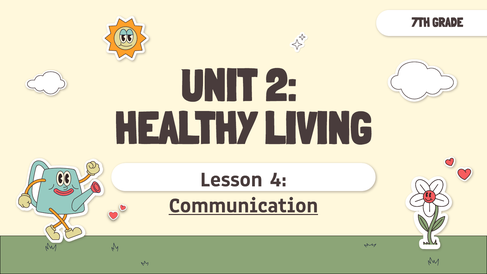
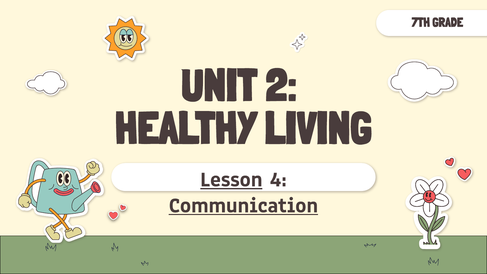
Lesson underline: none -> present (231, 179)
